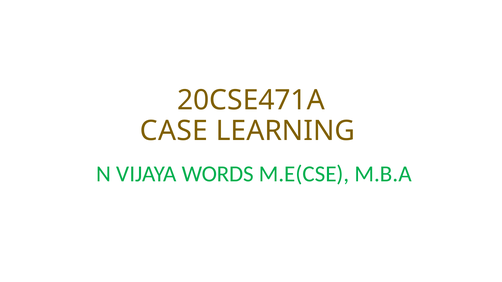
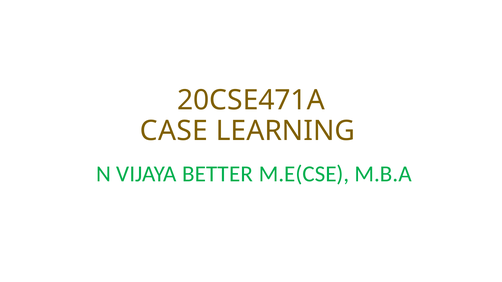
WORDS: WORDS -> BETTER (218, 174)
